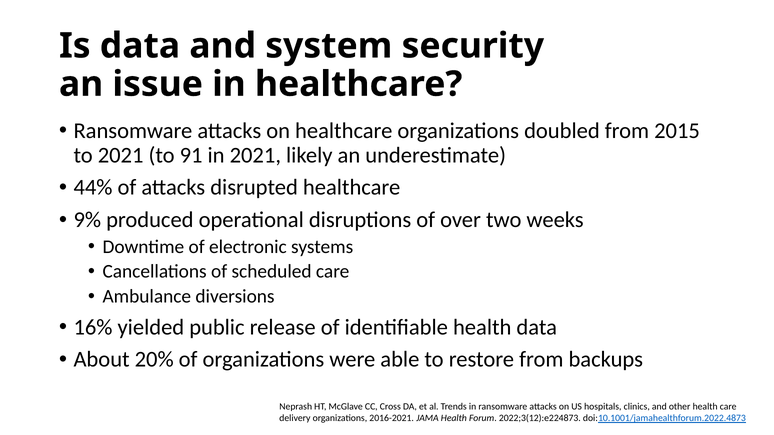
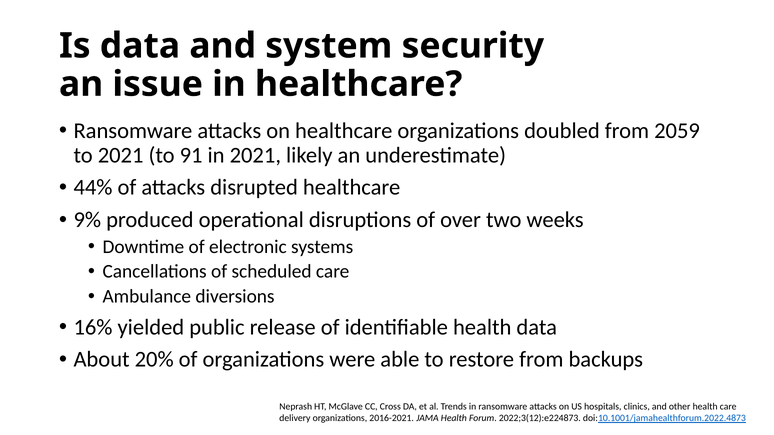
2015: 2015 -> 2059 (677, 131)
